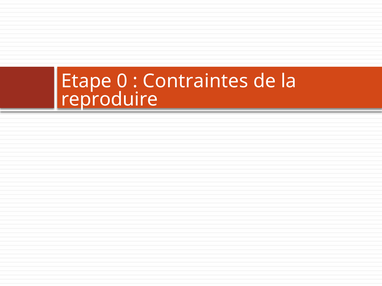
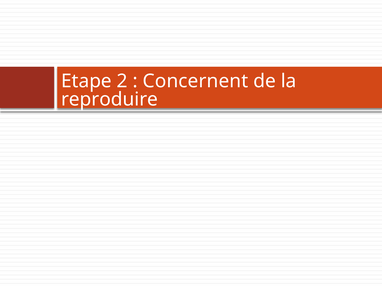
0: 0 -> 2 (122, 81)
Contraintes: Contraintes -> Concernent (195, 81)
